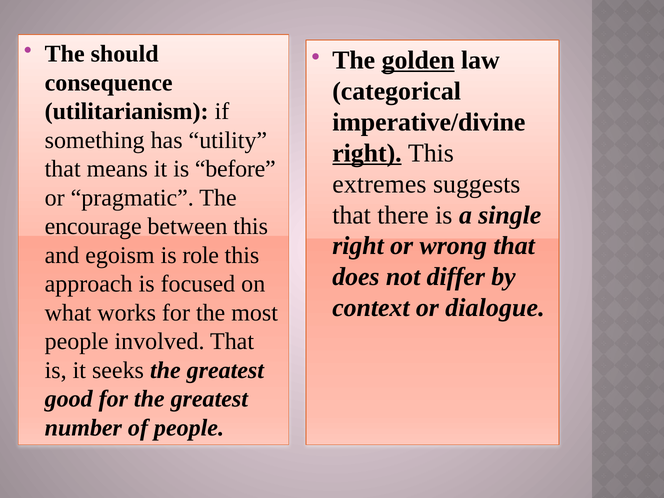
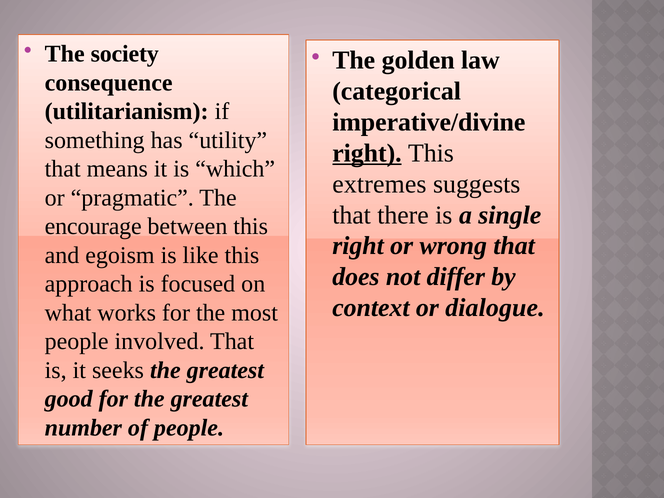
should: should -> society (125, 54)
golden underline: present -> none (418, 60)
before: before -> which (235, 169)
role: role -> like (201, 255)
